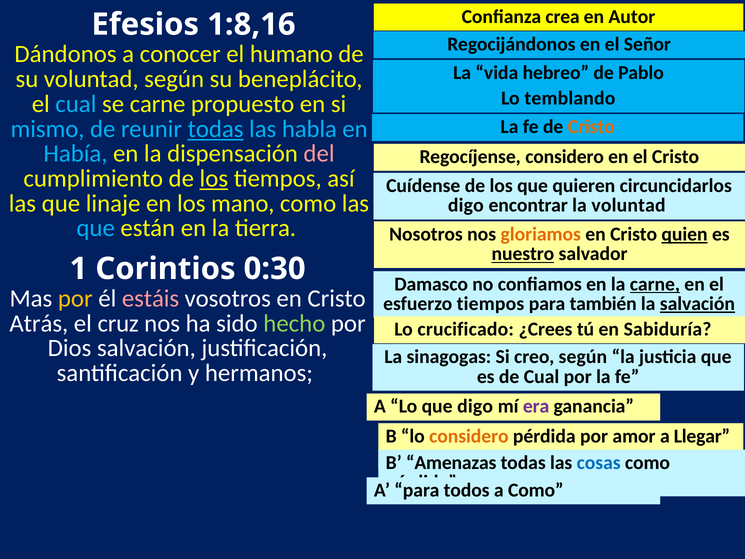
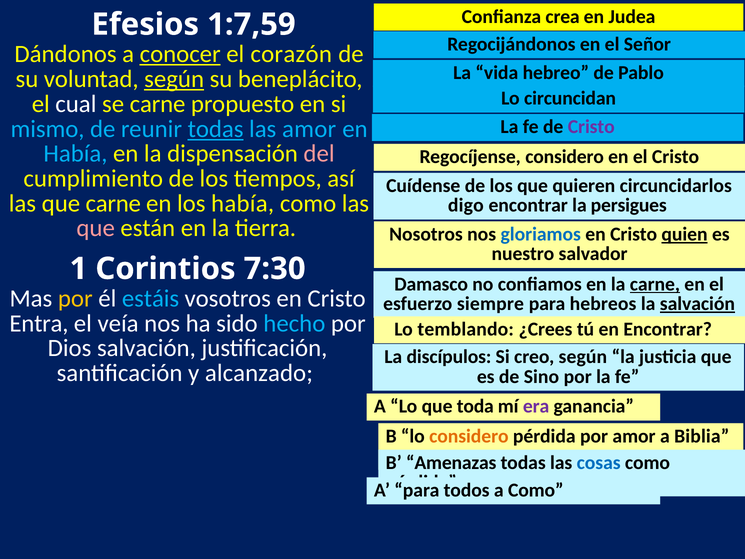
Autor: Autor -> Judea (632, 17)
1:8,16: 1:8,16 -> 1:7,59 (251, 24)
conocer underline: none -> present (180, 54)
humano: humano -> corazón (291, 54)
según underline: none -> present (174, 79)
temblando: temblando -> circuncidan (570, 98)
cual colour: light blue -> white (76, 104)
las habla: habla -> amor (309, 129)
Cristo colour: orange -> purple (591, 127)
los underline: present -> none (214, 178)
que linaje: linaje -> carne (113, 203)
los mano: mano -> había (243, 203)
la voluntad: voluntad -> persigues (629, 205)
que colour: light blue -> pink (96, 228)
gloriamos colour: orange -> blue (541, 234)
nuestro underline: present -> none (523, 254)
0:30: 0:30 -> 7:30 (275, 269)
estáis colour: pink -> light blue (151, 298)
esfuerzo tiempos: tiempos -> siempre (490, 304)
también: también -> hebreos (603, 304)
Atrás: Atrás -> Entra (39, 323)
cruz: cruz -> veía (118, 323)
hecho colour: light green -> light blue (294, 323)
crucificado: crucificado -> temblando (466, 329)
en Sabiduría: Sabiduría -> Encontrar (668, 329)
sinagogas: sinagogas -> discípulos (449, 357)
hermanos: hermanos -> alcanzado (259, 373)
de Cual: Cual -> Sino (541, 376)
que digo: digo -> toda (475, 406)
Llegar: Llegar -> Biblia (702, 436)
